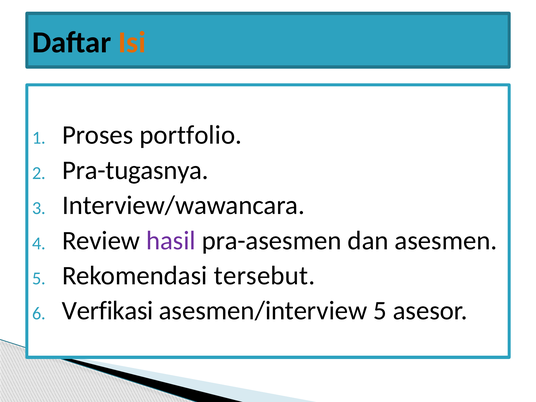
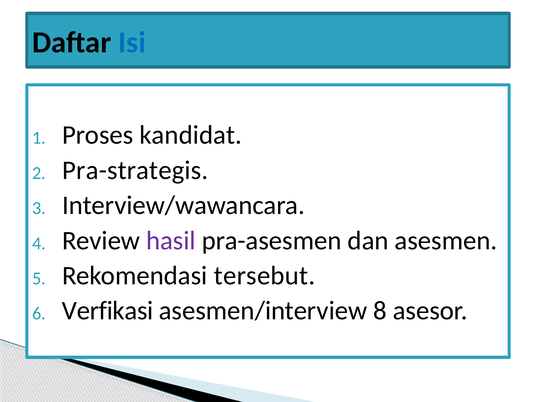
Isi colour: orange -> blue (132, 42)
portfolio: portfolio -> kandidat (191, 135)
Pra-tugasnya: Pra-tugasnya -> Pra-strategis (135, 170)
asesmen/interview 5: 5 -> 8 (380, 311)
